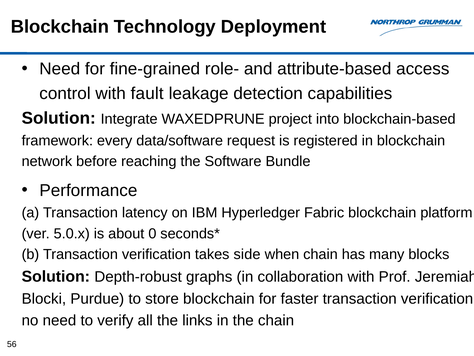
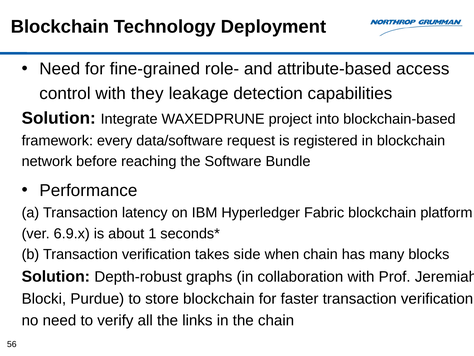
fault: fault -> they (147, 94)
5.0.x: 5.0.x -> 6.9.x (72, 233)
0: 0 -> 1 (152, 233)
